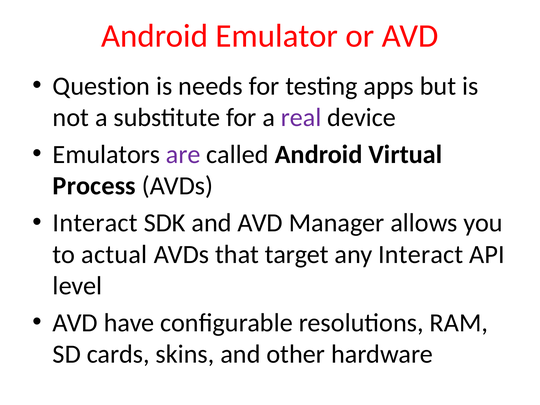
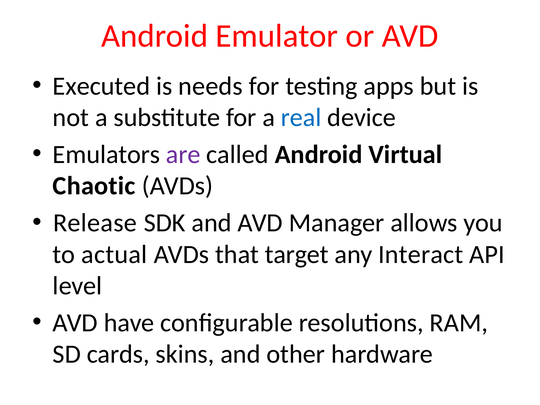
Question: Question -> Executed (101, 86)
real colour: purple -> blue (301, 118)
Process: Process -> Chaotic (94, 186)
Interact: Interact -> Release (95, 223)
